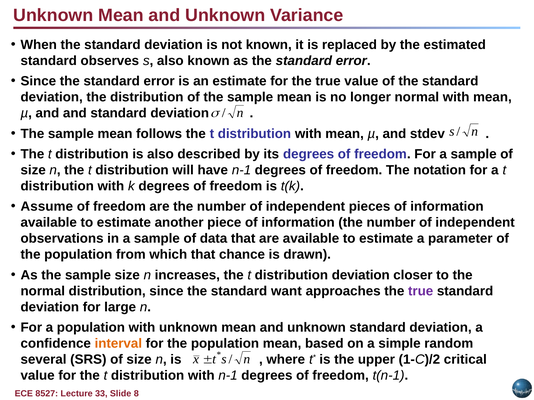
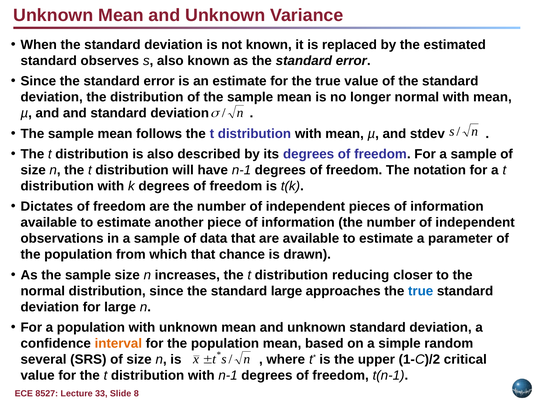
Assume: Assume -> Dictates (47, 207)
distribution deviation: deviation -> reducing (361, 275)
standard want: want -> large (287, 291)
true colour: purple -> blue (421, 291)
